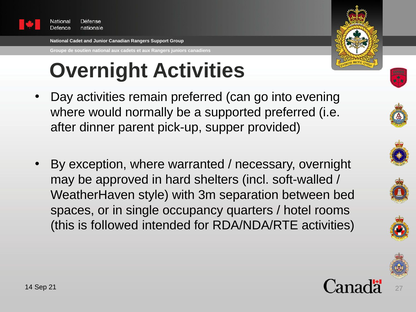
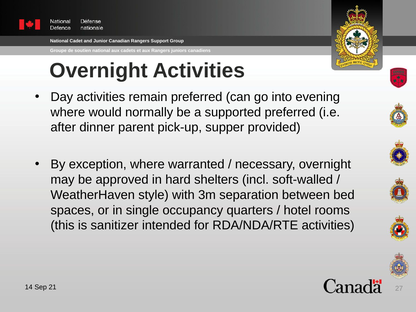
followed: followed -> sanitizer (115, 225)
